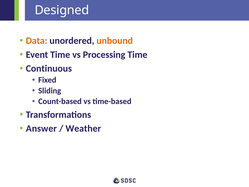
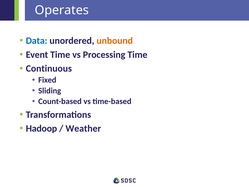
Designed: Designed -> Operates (62, 10)
Data colour: orange -> blue (37, 41)
Answer: Answer -> Hadoop (41, 128)
